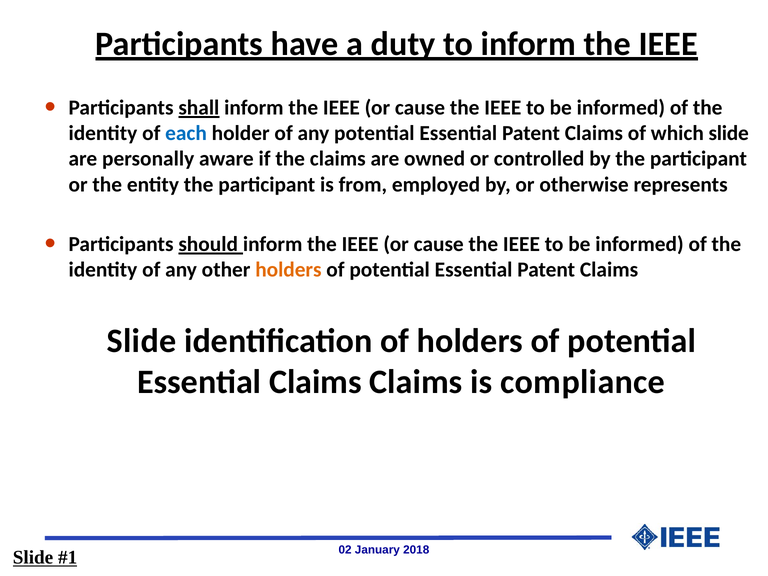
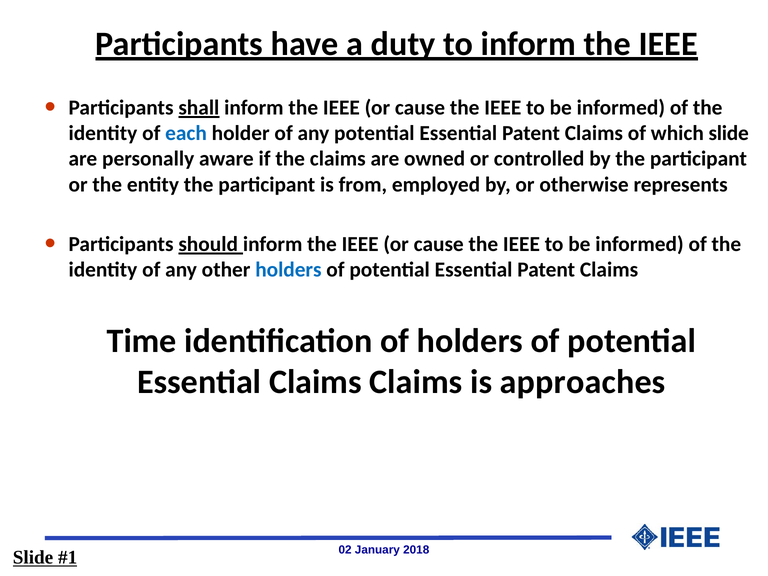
holders colour: orange -> blue (288, 270)
Slide: Slide -> Time (142, 341)
compliance: compliance -> approaches (583, 382)
